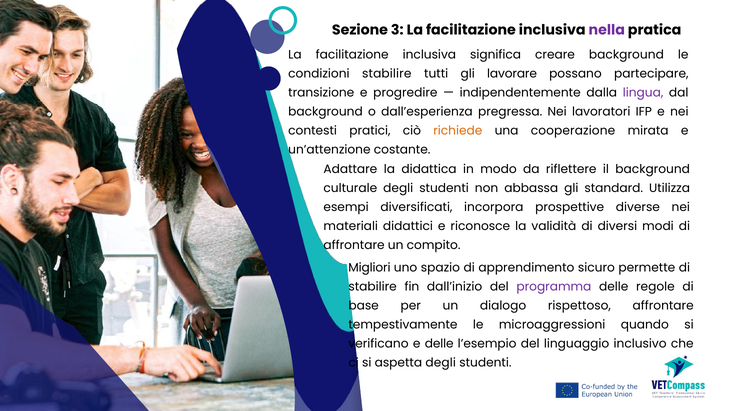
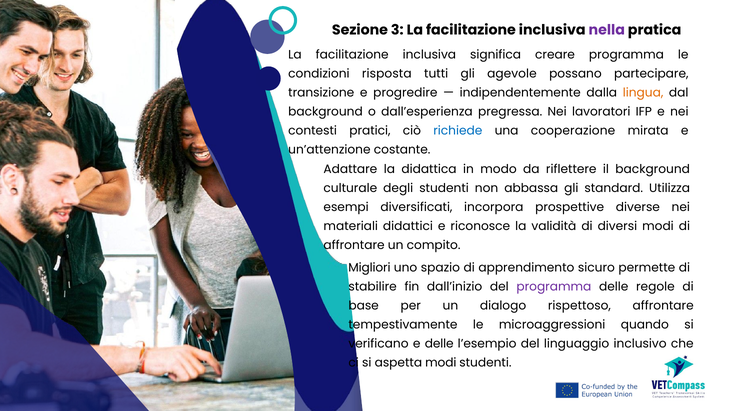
creare background: background -> programma (626, 55)
stabilire: stabilire -> risposta (387, 74)
lavorare: lavorare -> agevole (512, 74)
lingua colour: purple -> orange (643, 93)
richiede colour: orange -> blue (458, 131)
aspetta degli: degli -> modi (441, 363)
